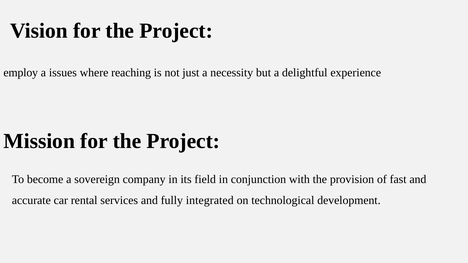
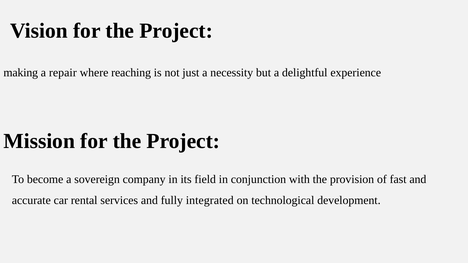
employ: employ -> making (21, 73)
issues: issues -> repair (63, 73)
